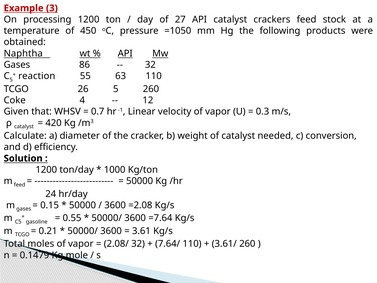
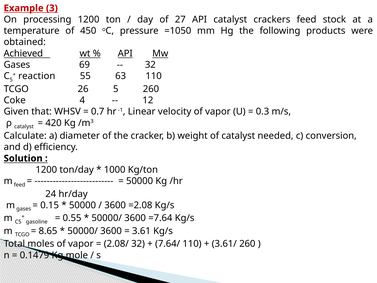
Naphtha: Naphtha -> Achieved (23, 53)
86: 86 -> 69 (85, 65)
0.21: 0.21 -> 8.65 (48, 231)
